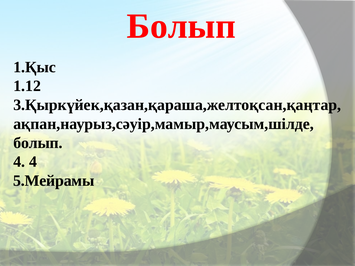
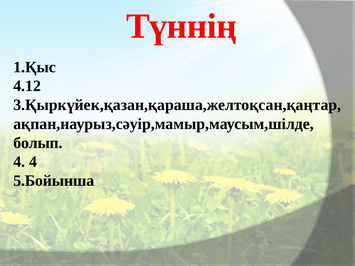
Болып: Болып -> Түннің (181, 26)
1.12: 1.12 -> 4.12 (27, 86)
5.Мейрамы: 5.Мейрамы -> 5.Бойынша (54, 181)
